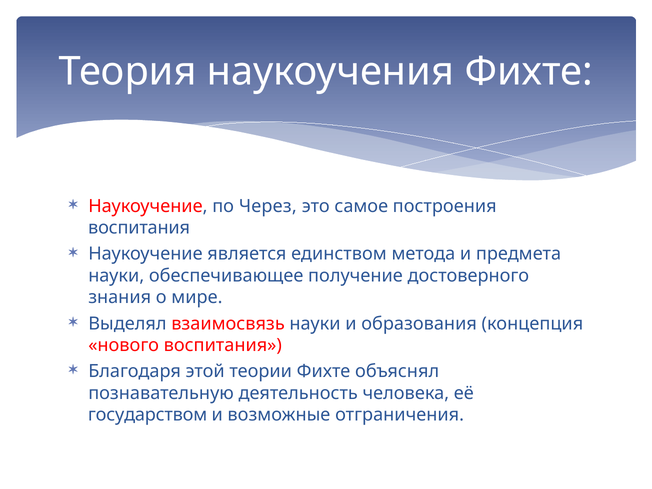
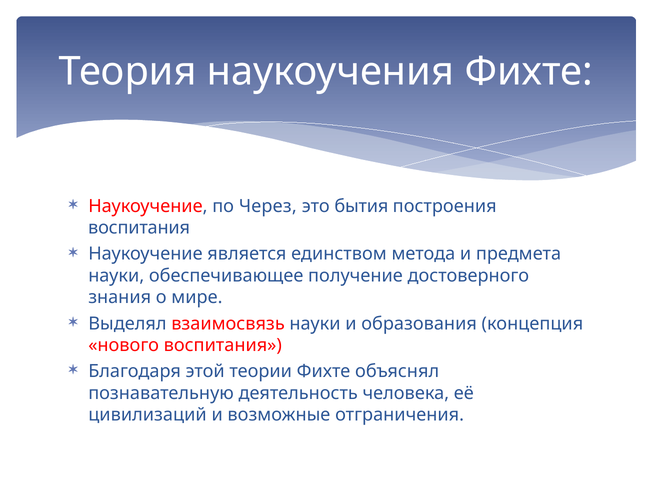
самое: самое -> бытия (361, 206)
государством: государством -> цивилизаций (147, 415)
